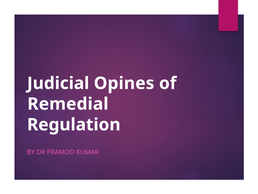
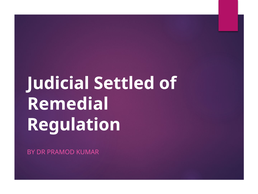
Opines: Opines -> Settled (124, 83)
